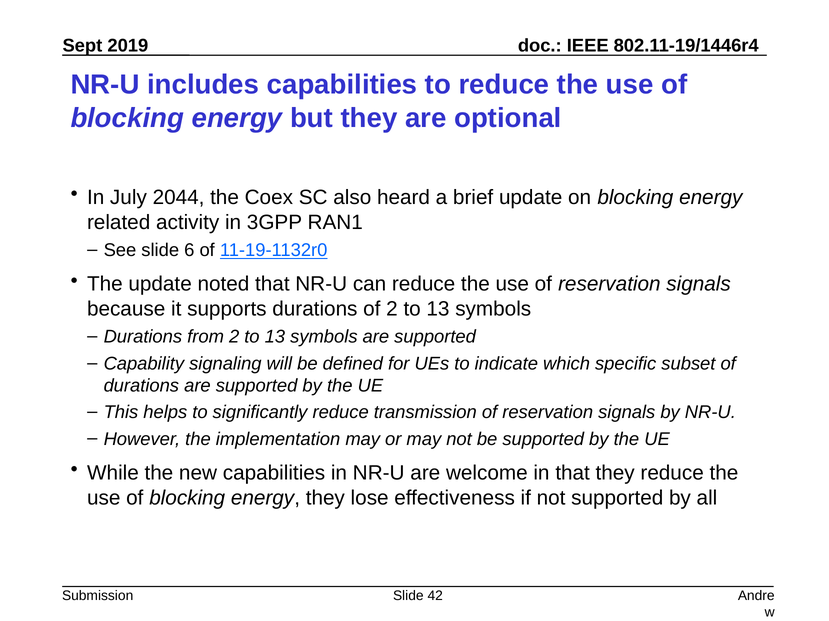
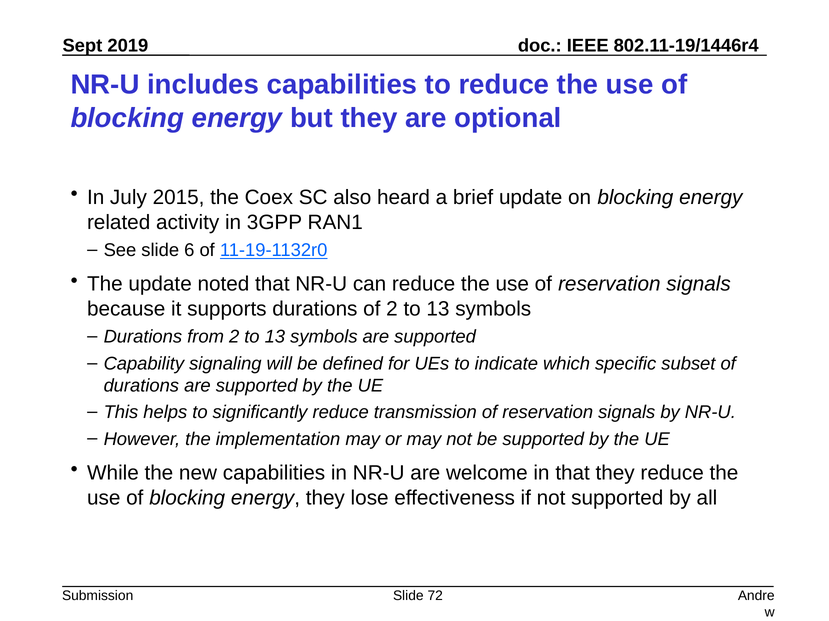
2044: 2044 -> 2015 (179, 198)
42: 42 -> 72 (435, 596)
